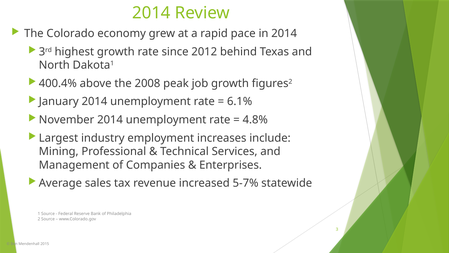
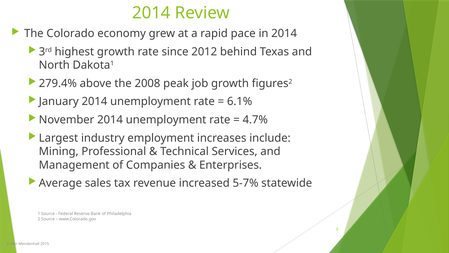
400.4%: 400.4% -> 279.4% (58, 83)
4.8%: 4.8% -> 4.7% (255, 120)
